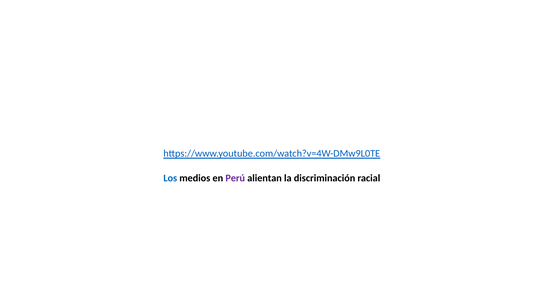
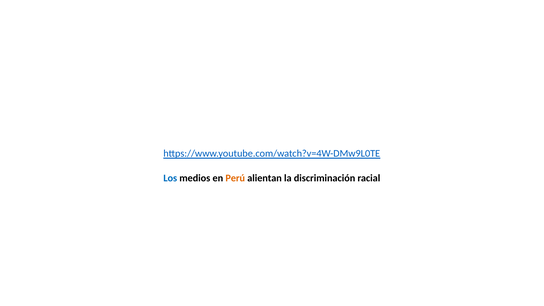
Perú colour: purple -> orange (235, 178)
